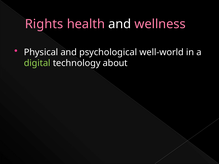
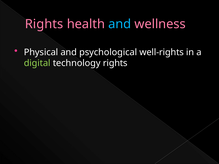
and colour: white -> light blue (120, 24)
well-world: well-world -> well-rights (162, 52)
technology about: about -> rights (115, 63)
